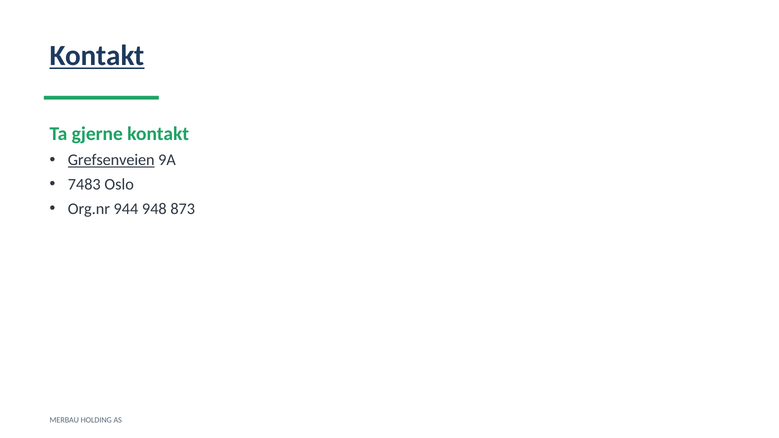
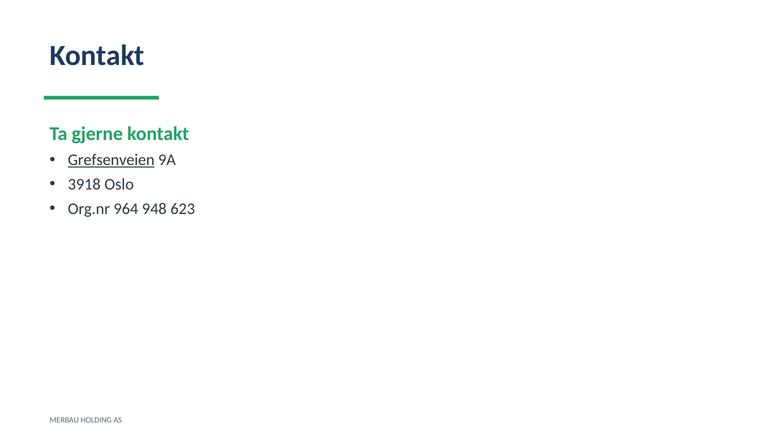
Kontakt underline: present -> none (97, 56)
7483: 7483 -> 3918 (84, 185)
944: 944 -> 964 (126, 209)
873: 873 -> 623 (183, 209)
